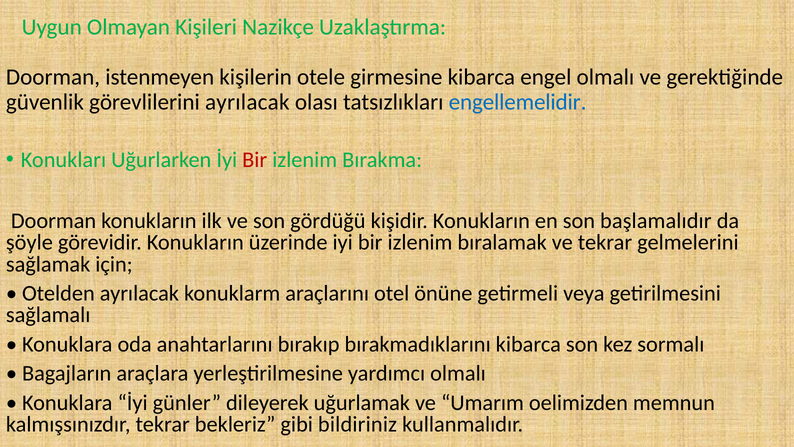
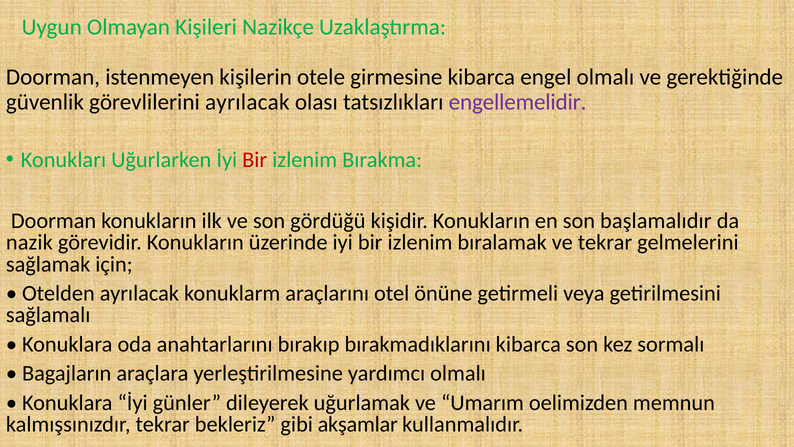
engellemelidir colour: blue -> purple (518, 102)
şöyle: şöyle -> nazik (29, 242)
bildiriniz: bildiriniz -> akşamlar (358, 424)
